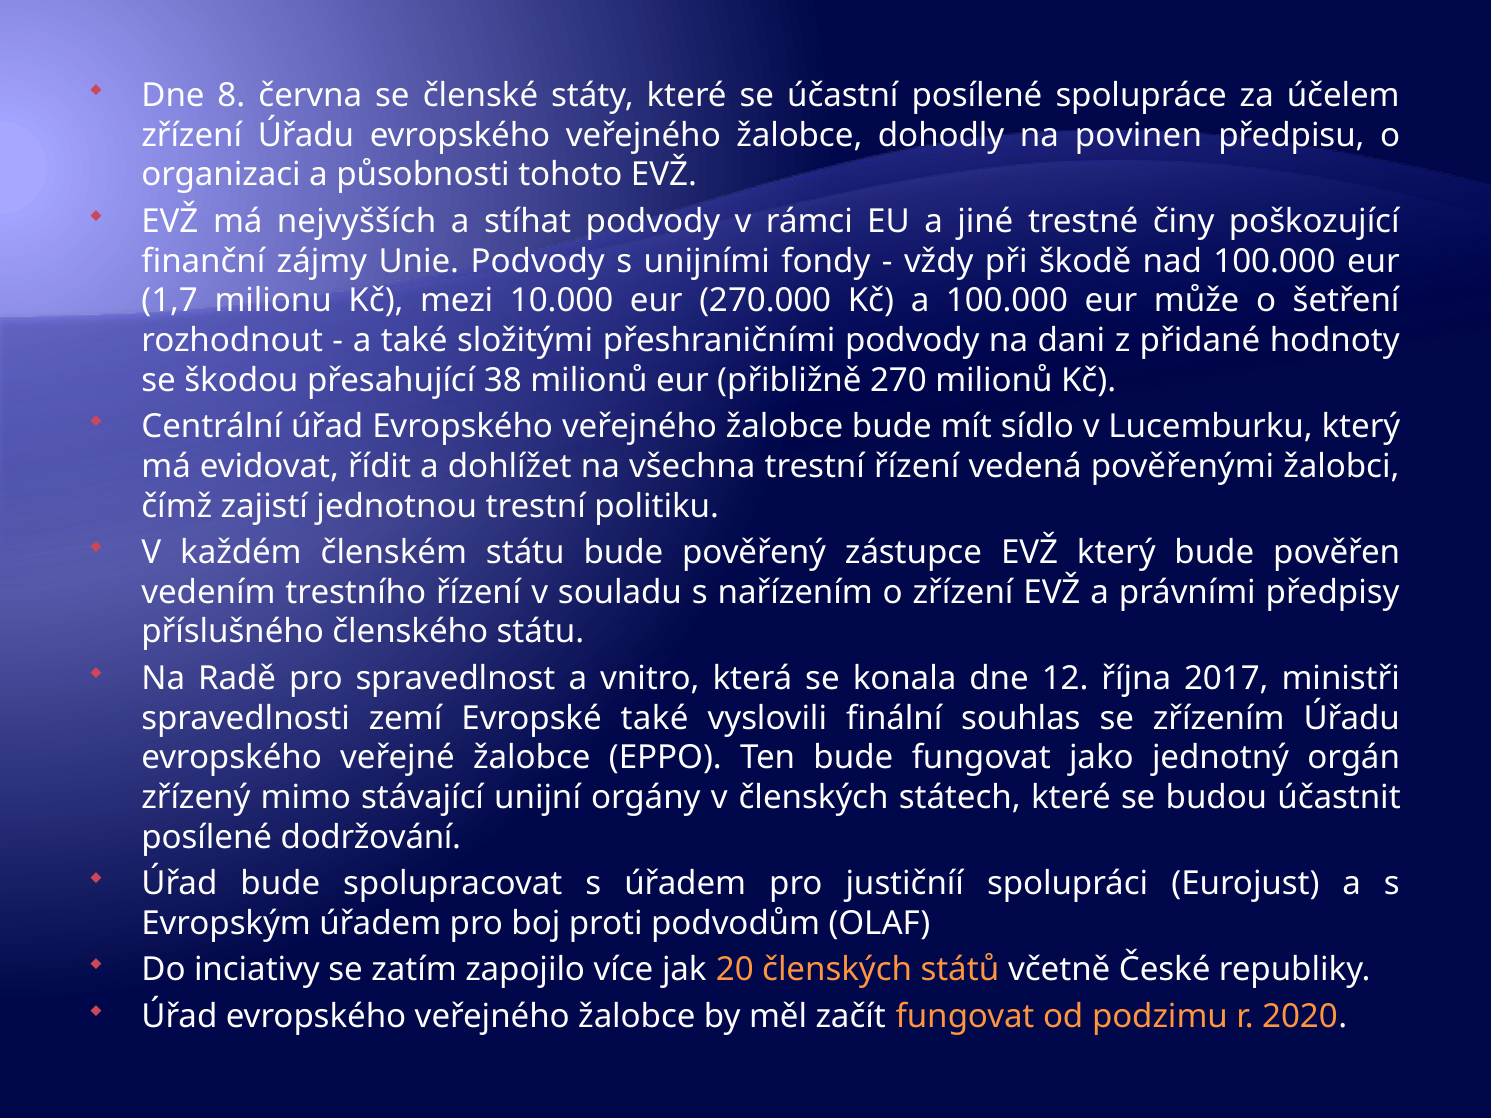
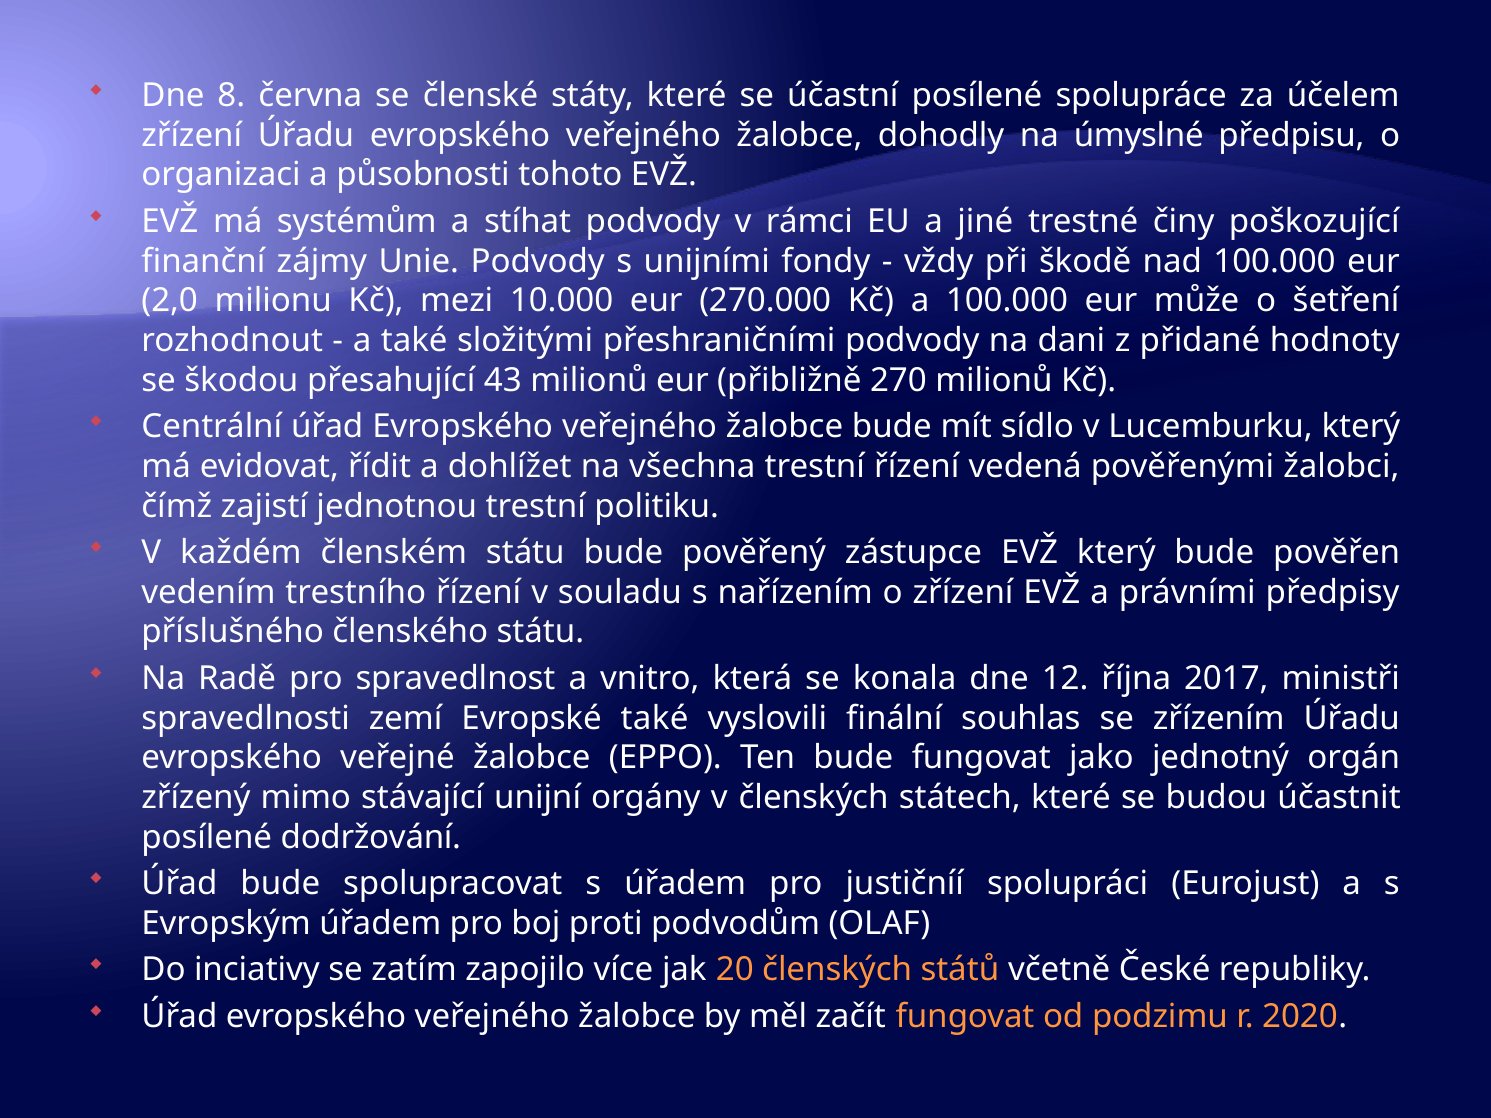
povinen: povinen -> úmyslné (1139, 135)
nejvyšších: nejvyšších -> systémům (357, 221)
1,7: 1,7 -> 2,0 (170, 301)
38: 38 -> 43 (503, 380)
